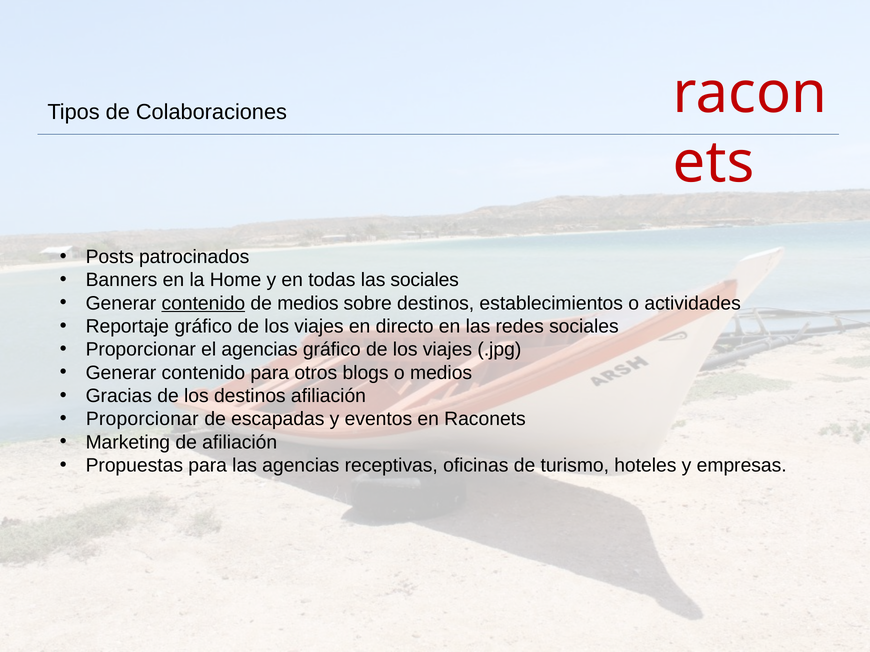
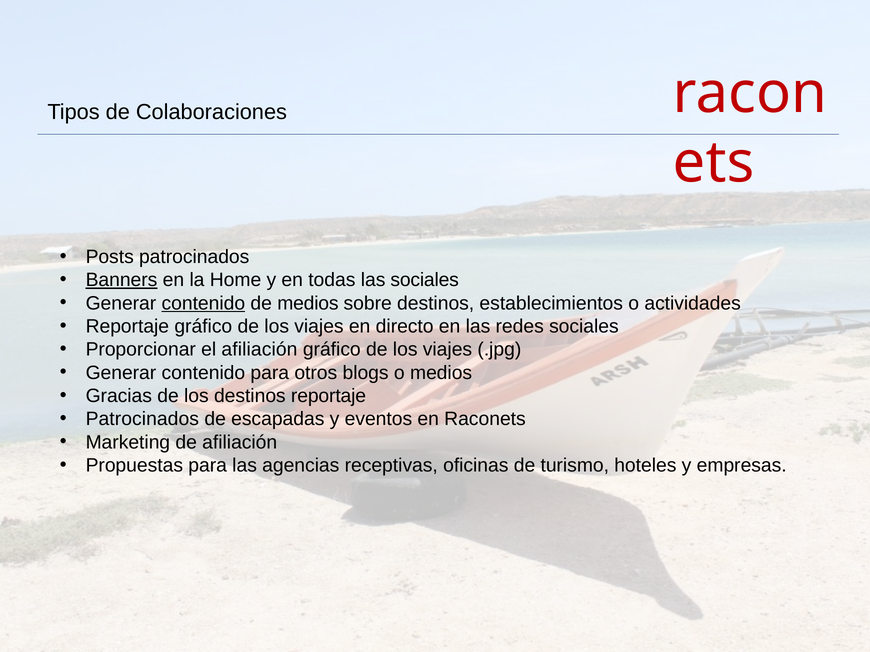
Banners underline: none -> present (121, 280)
el agencias: agencias -> afiliación (259, 350)
destinos afiliación: afiliación -> reportaje (329, 396)
Proporcionar: Proporcionar -> Patrocinados (142, 419)
